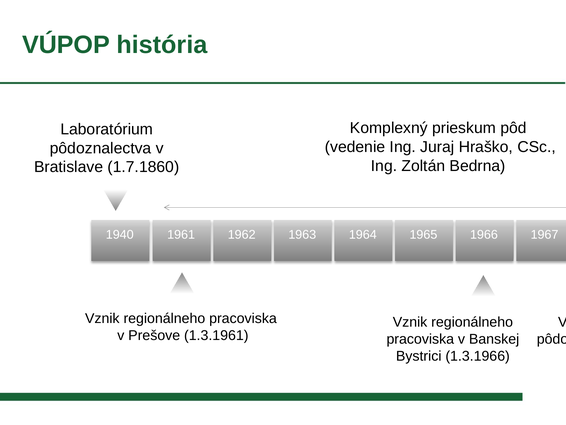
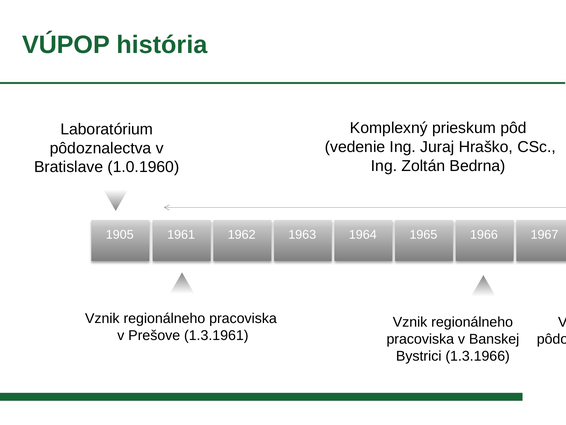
1.7.1860: 1.7.1860 -> 1.0.1960 (143, 167)
1940: 1940 -> 1905 (120, 234)
